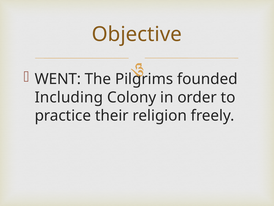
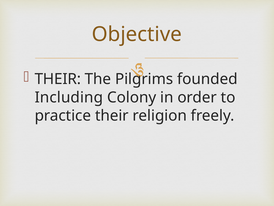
WENT: WENT -> THEIR (58, 79)
